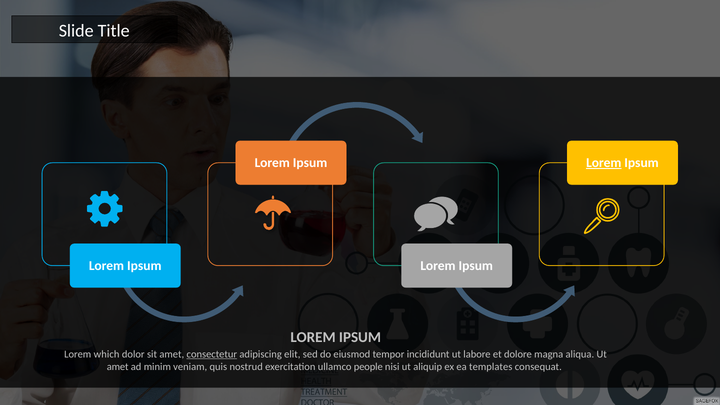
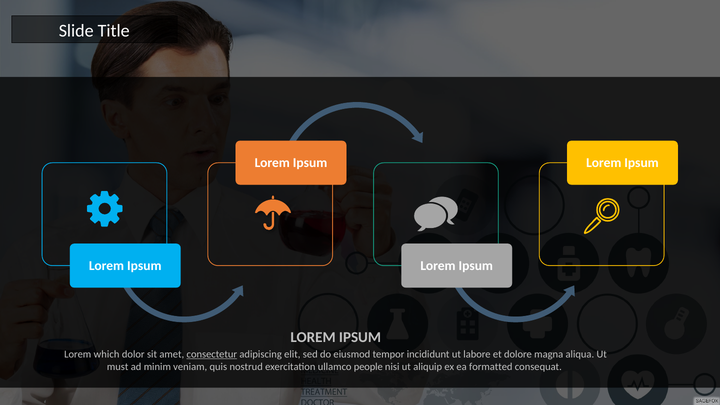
Lorem underline: present -> none (604, 163)
amet: amet -> must (118, 367)
templates: templates -> formatted (491, 367)
